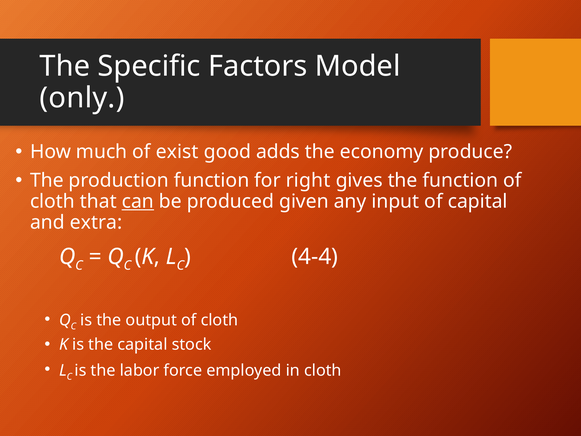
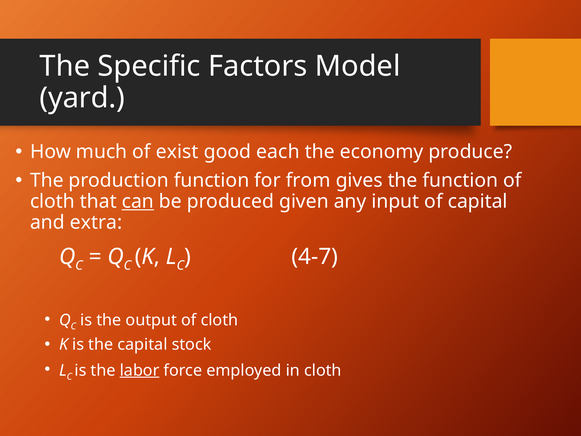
only: only -> yard (82, 98)
adds: adds -> each (278, 152)
right: right -> from (308, 180)
4-4: 4-4 -> 4-7 (315, 257)
labor underline: none -> present (140, 370)
